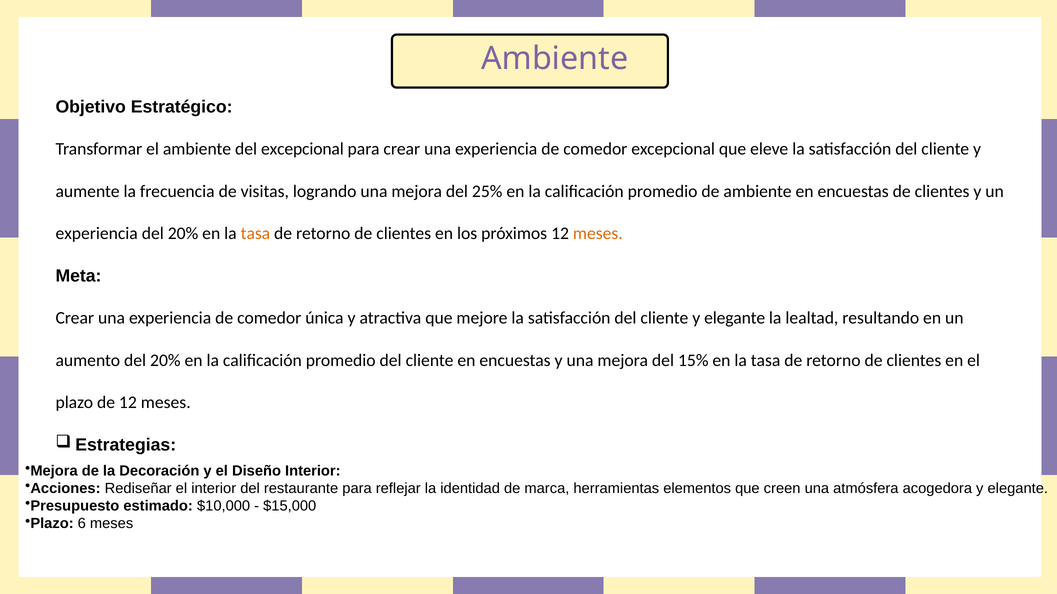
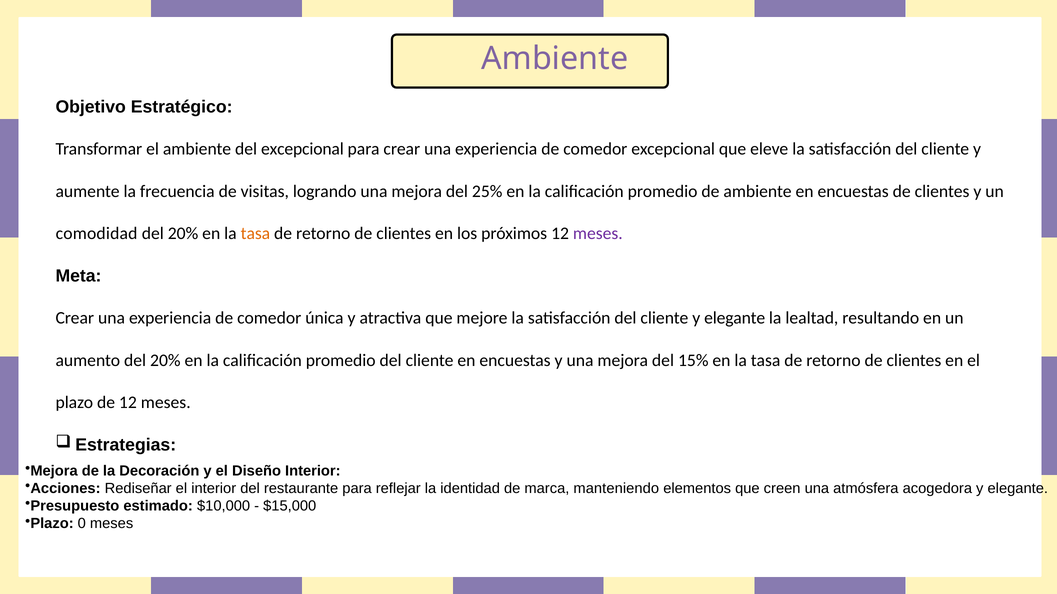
experiencia: experiencia -> comodidad (97, 234)
meses colour: orange -> purple (598, 234)
herramientas: herramientas -> manteniendo (616, 489)
6: 6 -> 0 (82, 524)
